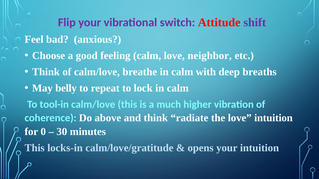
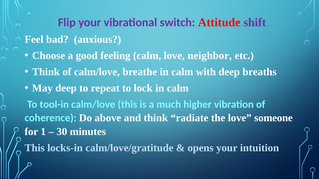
May belly: belly -> deep (66, 88)
love intuition: intuition -> someone (273, 118)
0: 0 -> 1 (43, 132)
